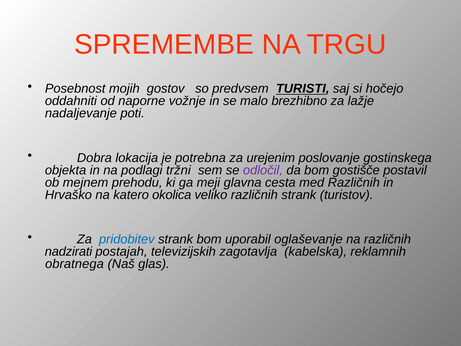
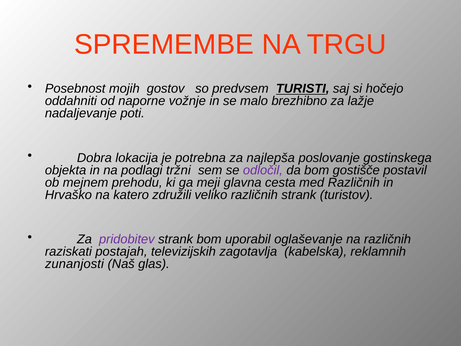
urejenim: urejenim -> najlepša (271, 158)
okolica: okolica -> združili (172, 195)
pridobitev colour: blue -> purple (127, 239)
nadzirati: nadzirati -> raziskati (68, 252)
obratnega: obratnega -> zunanjosti (74, 264)
